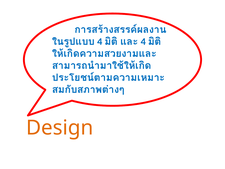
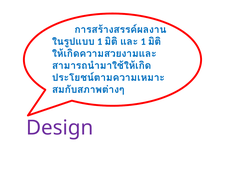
4: 4 -> 1 (100, 42)
4: 4 -> 1 (143, 42)
Design colour: orange -> purple (60, 128)
